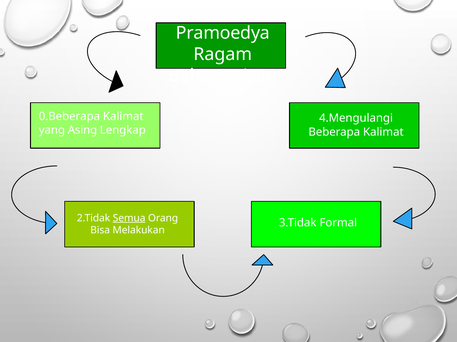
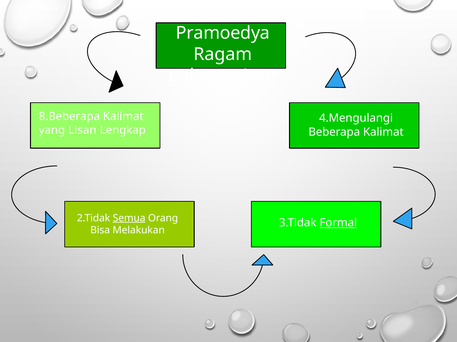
0.Beberapa: 0.Beberapa -> 8.Beberapa (69, 117)
yang Asing: Asing -> Lisan (82, 130)
Formal underline: none -> present (338, 223)
